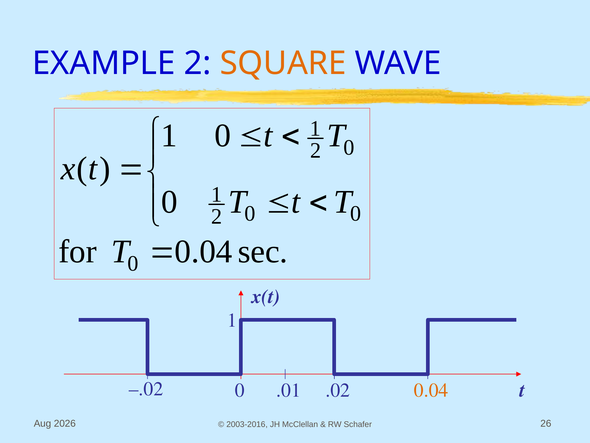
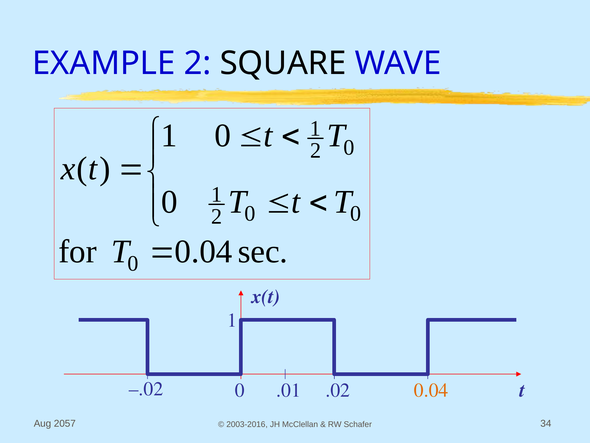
SQUARE colour: orange -> black (283, 63)
2026: 2026 -> 2057 (65, 423)
26: 26 -> 34 (546, 423)
